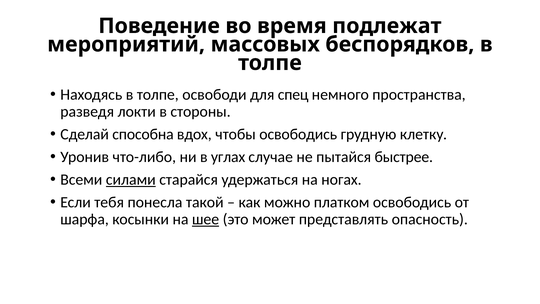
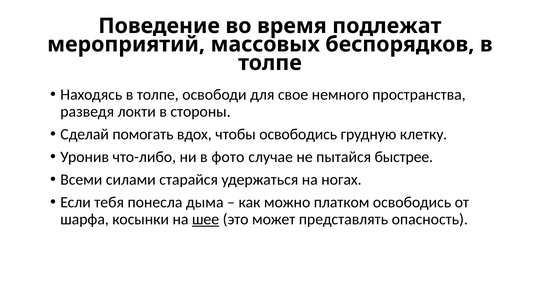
спец: спец -> свое (293, 95)
способна: способна -> помогать (143, 134)
углах: углах -> фото (228, 157)
силами underline: present -> none (131, 180)
такой: такой -> дыма (205, 202)
